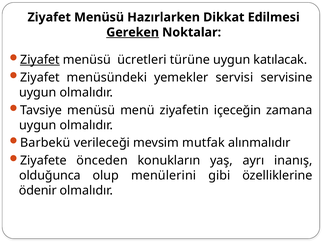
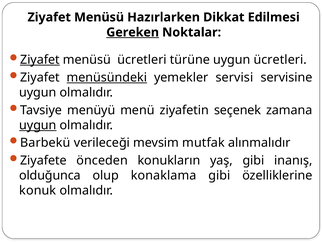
uygun katılacak: katılacak -> ücretleri (280, 60)
menüsündeki underline: none -> present (107, 77)
Tavsiye menüsü: menüsü -> menüyü (91, 110)
içeceğin: içeceğin -> seçenek (238, 110)
uygun underline: none -> present (38, 125)
yaş ayrı: ayrı -> gibi (253, 160)
menülerini: menülerini -> konaklama (164, 175)
ödenir: ödenir -> konuk (38, 190)
